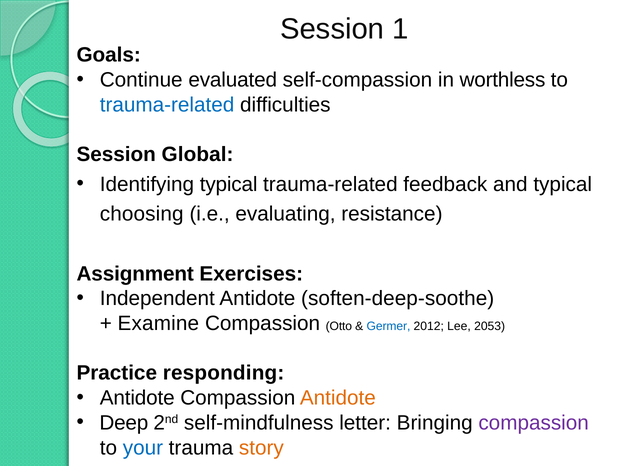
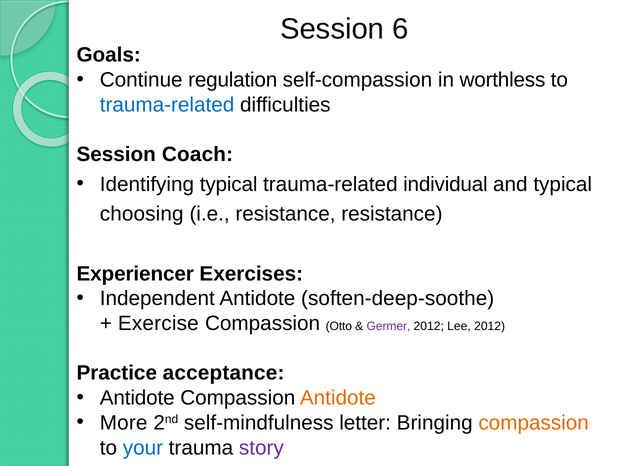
1: 1 -> 6 (400, 29)
evaluated: evaluated -> regulation (233, 80)
Global: Global -> Coach (197, 154)
feedback: feedback -> individual (445, 184)
i.e evaluating: evaluating -> resistance (285, 214)
Assignment: Assignment -> Experiencer (135, 274)
Examine: Examine -> Exercise (158, 323)
Germer colour: blue -> purple (388, 326)
Lee 2053: 2053 -> 2012 (490, 326)
responding: responding -> acceptance (224, 373)
Deep: Deep -> More (124, 423)
compassion colour: purple -> orange (534, 423)
story colour: orange -> purple (261, 447)
